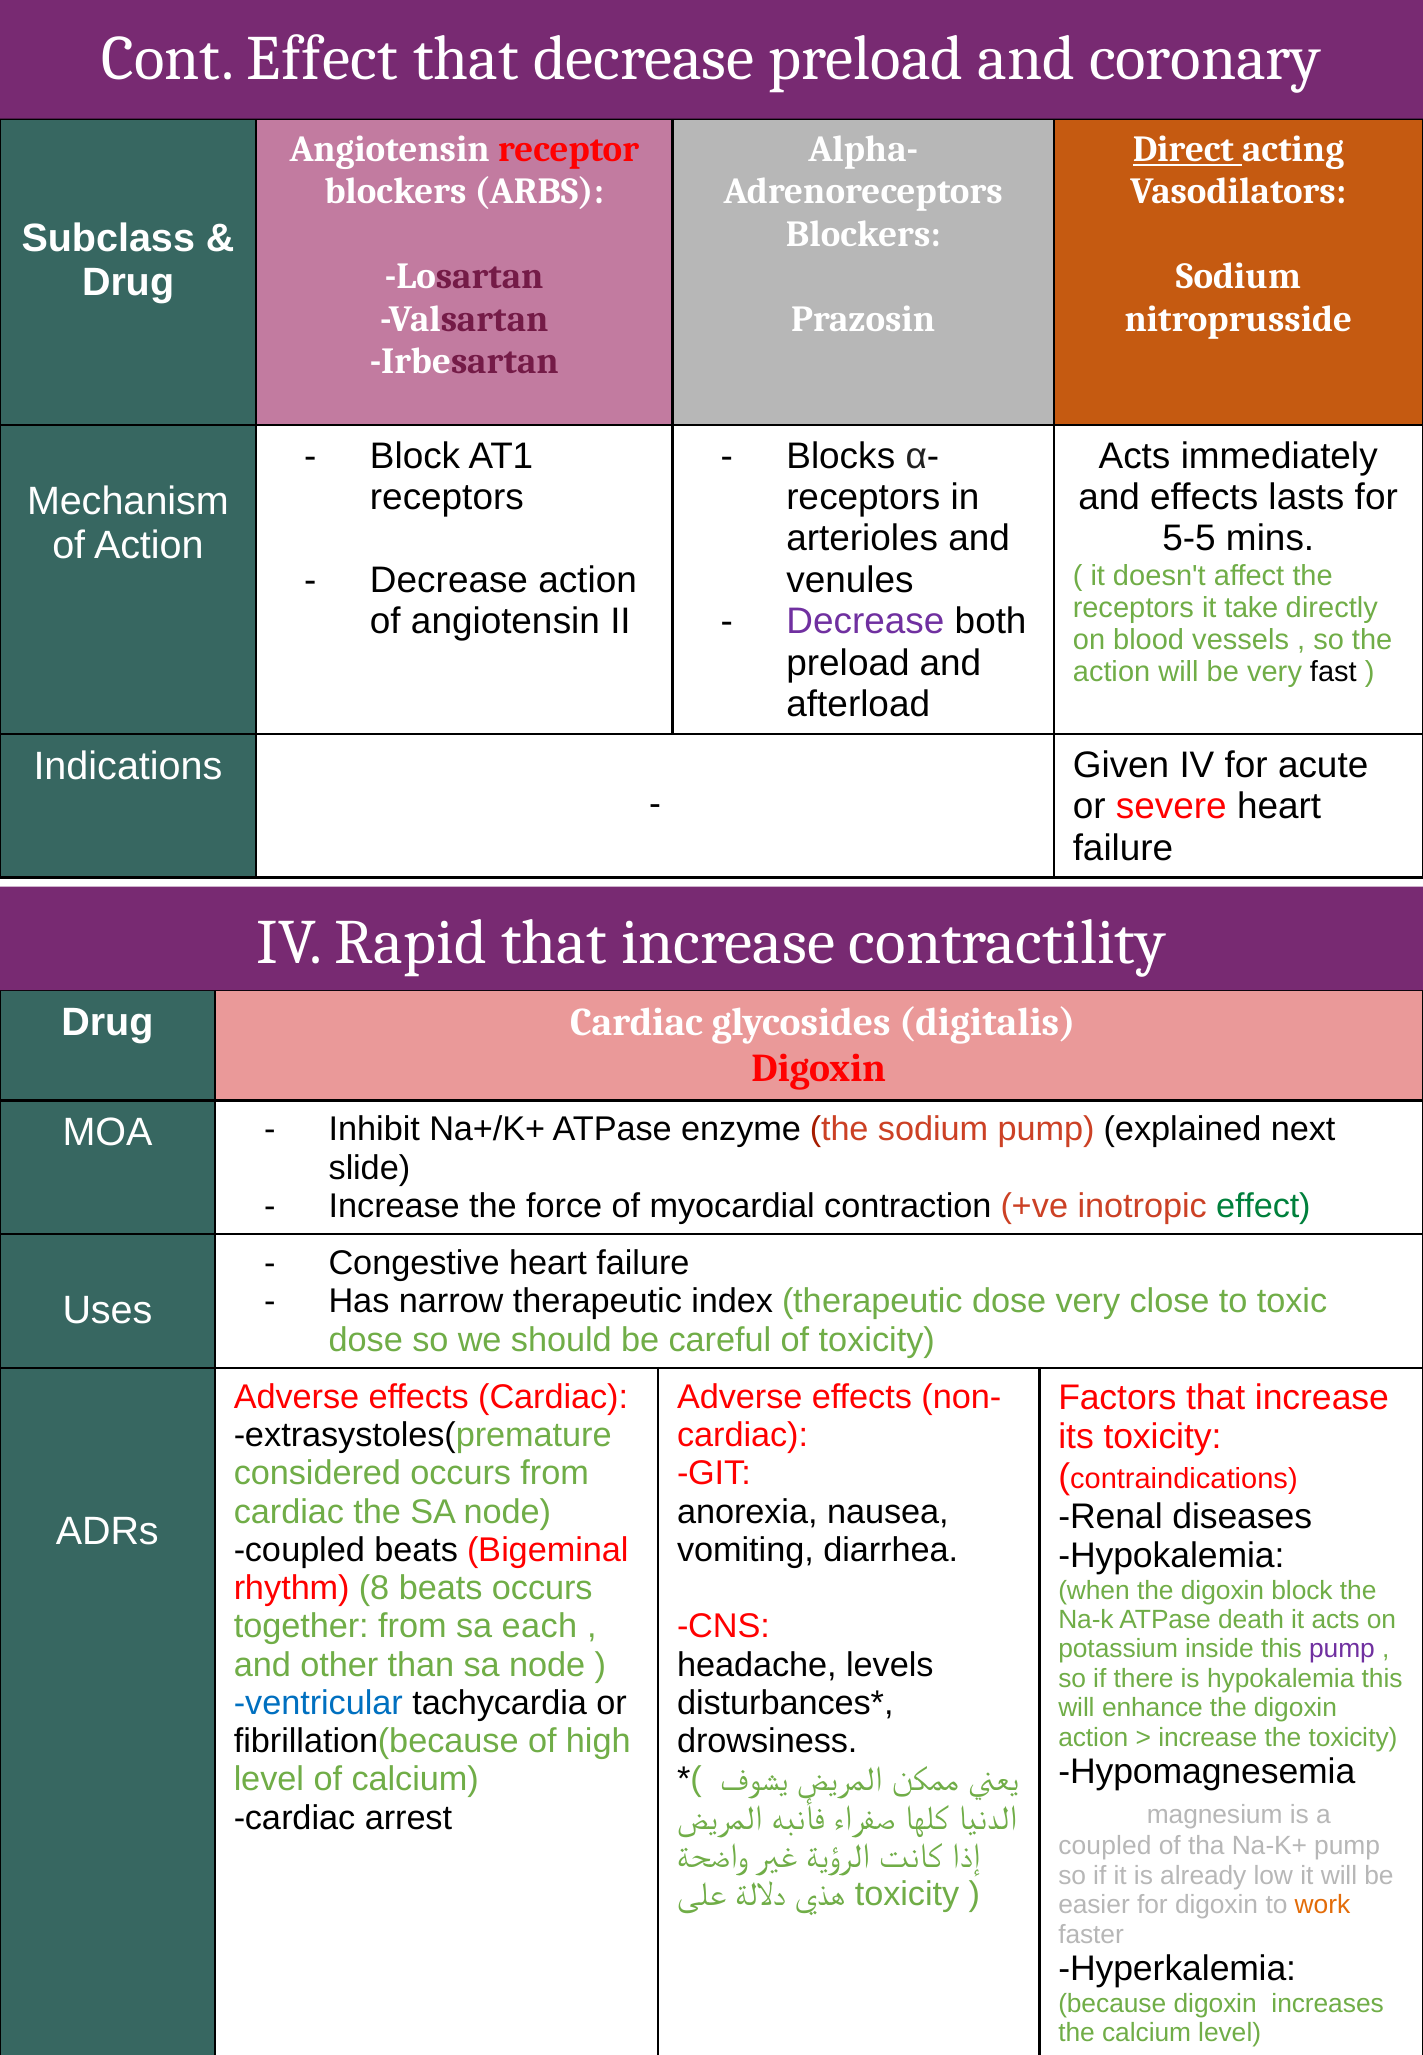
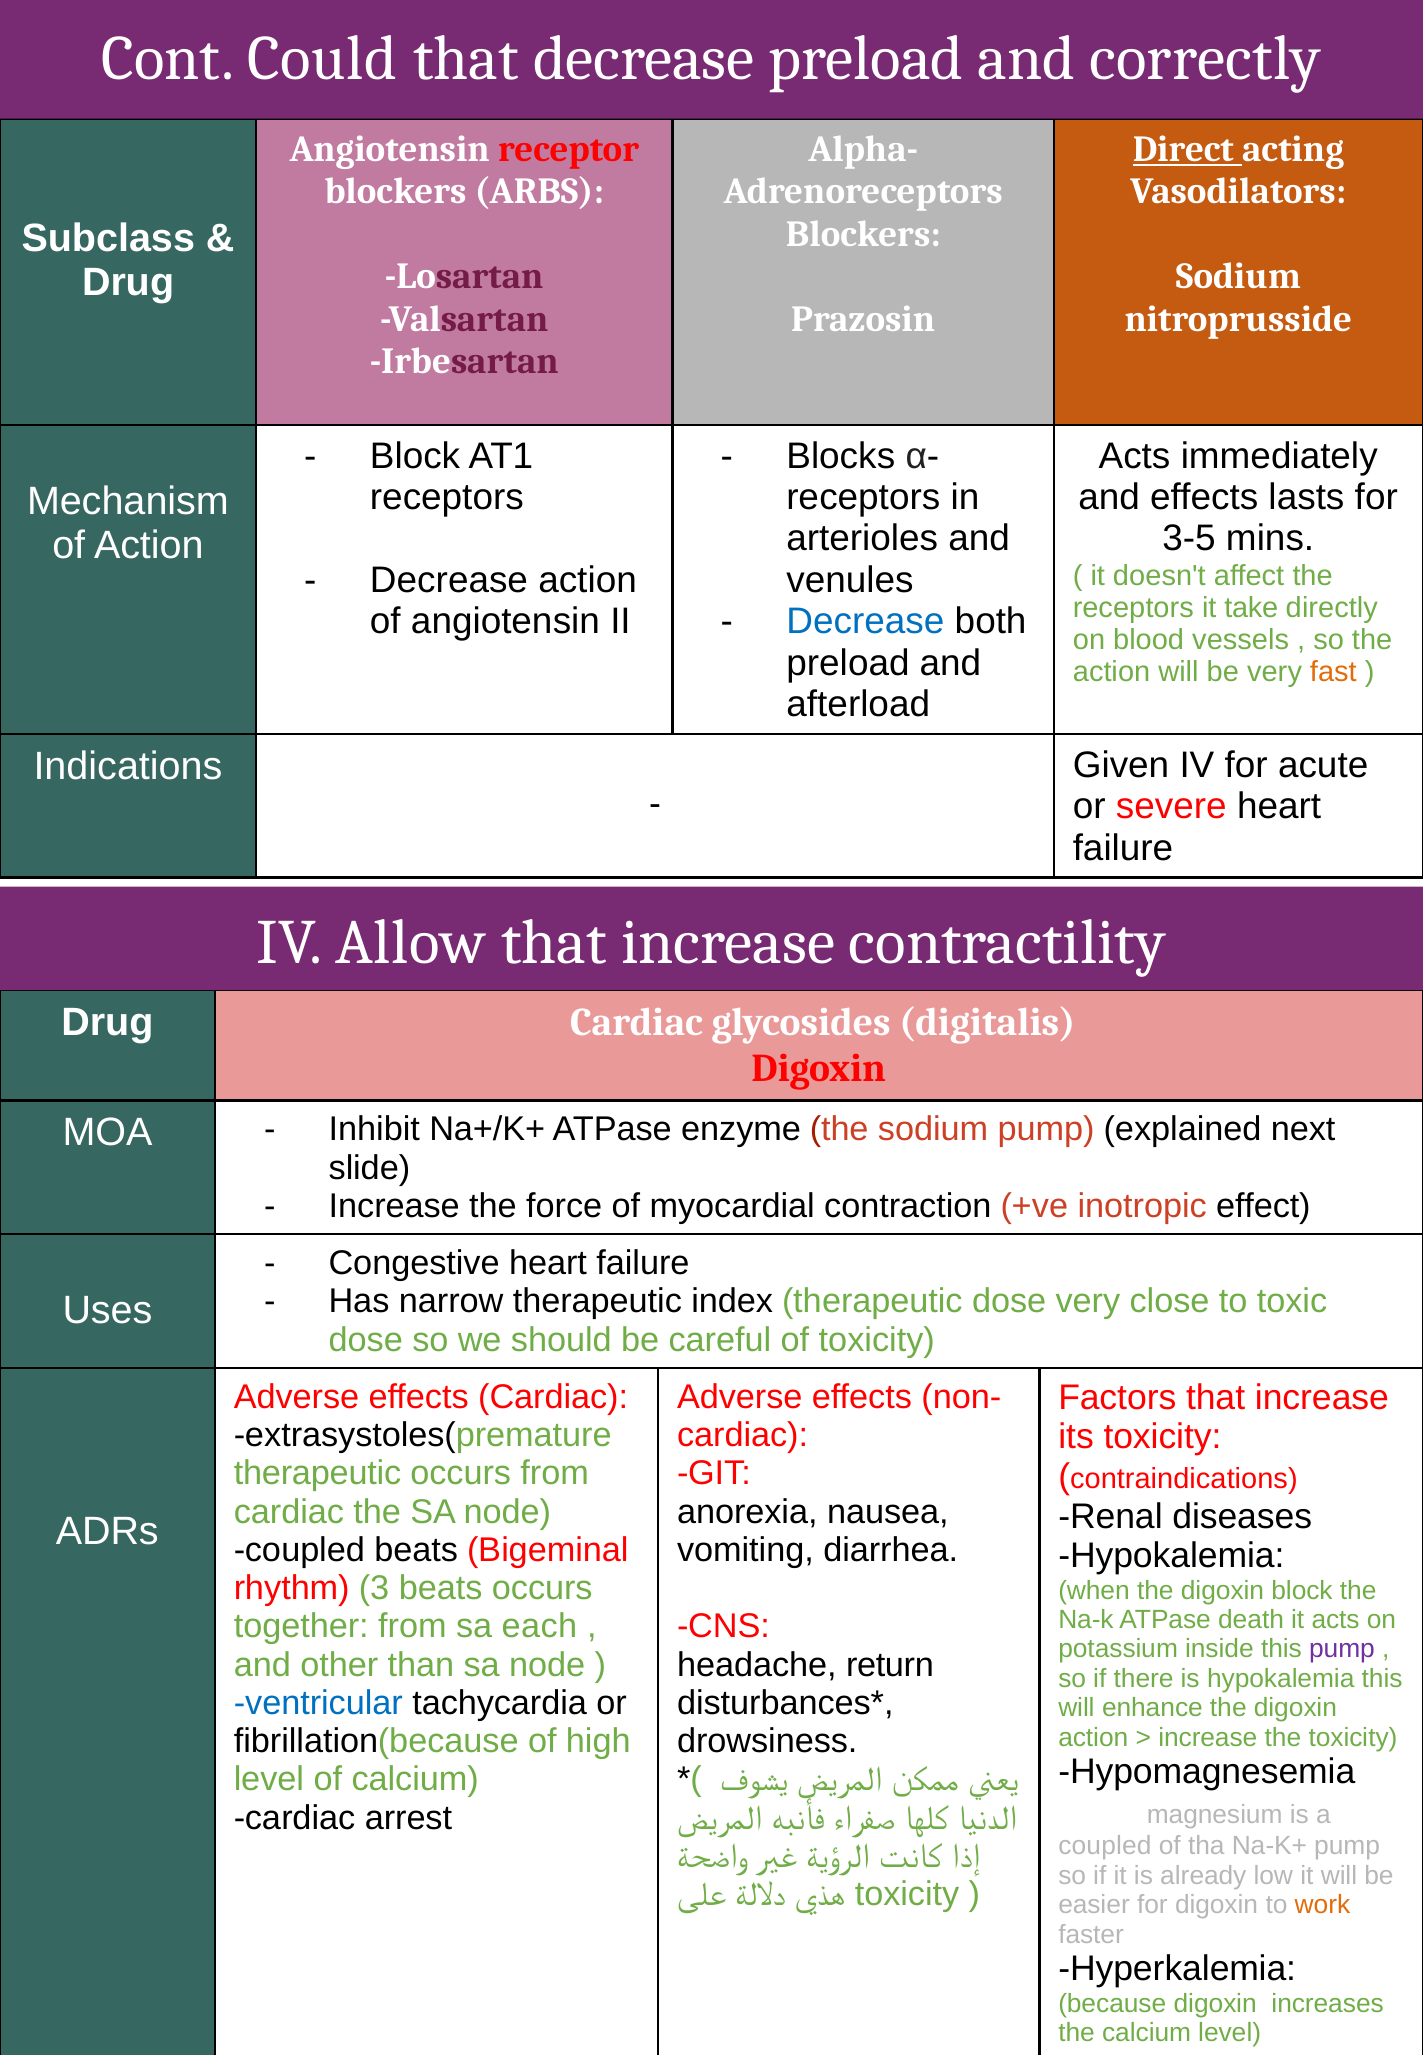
Cont Effect: Effect -> Could (322, 59)
coronary: coronary -> correctly (1205, 59)
5-5: 5-5 -> 3-5 (1189, 539)
Decrease colour: purple -> blue (865, 622)
fast colour: black -> orange (1333, 672)
Rapid: Rapid -> Allow (411, 943)
effect colour: green -> black (1263, 1206)
considered: considered -> therapeutic (317, 1474)
8: 8 -> 3 (374, 1589)
levels: levels -> return (890, 1665)
